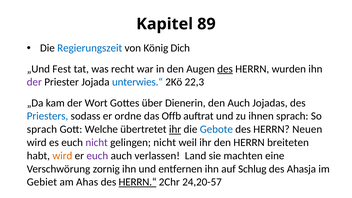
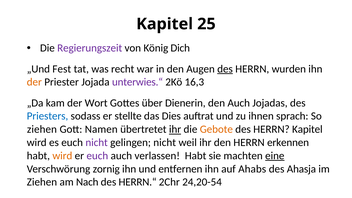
89: 89 -> 25 (206, 24)
Regierungszeit colour: blue -> purple (90, 48)
der colour: purple -> orange (34, 82)
unterwies.“ colour: blue -> purple (137, 82)
22,3: 22,3 -> 16,3 (194, 82)
ordne: ordne -> stellte (128, 116)
Offb: Offb -> Dies (171, 116)
sprach: sprach -> ziehen (42, 129)
Welche: Welche -> Namen (101, 129)
Gebote colour: blue -> orange (216, 129)
HERRN Neuen: Neuen -> Kapitel (307, 129)
breiteten: breiteten -> erkennen (288, 143)
verlassen Land: Land -> Habt (196, 156)
eine underline: none -> present (275, 156)
Schlug: Schlug -> Ahabs (252, 169)
Gebiet: Gebiet -> Ziehen (42, 182)
Ahas: Ahas -> Nach (87, 182)
HERRN.“ underline: present -> none (138, 182)
24,20-57: 24,20-57 -> 24,20-54 (202, 182)
